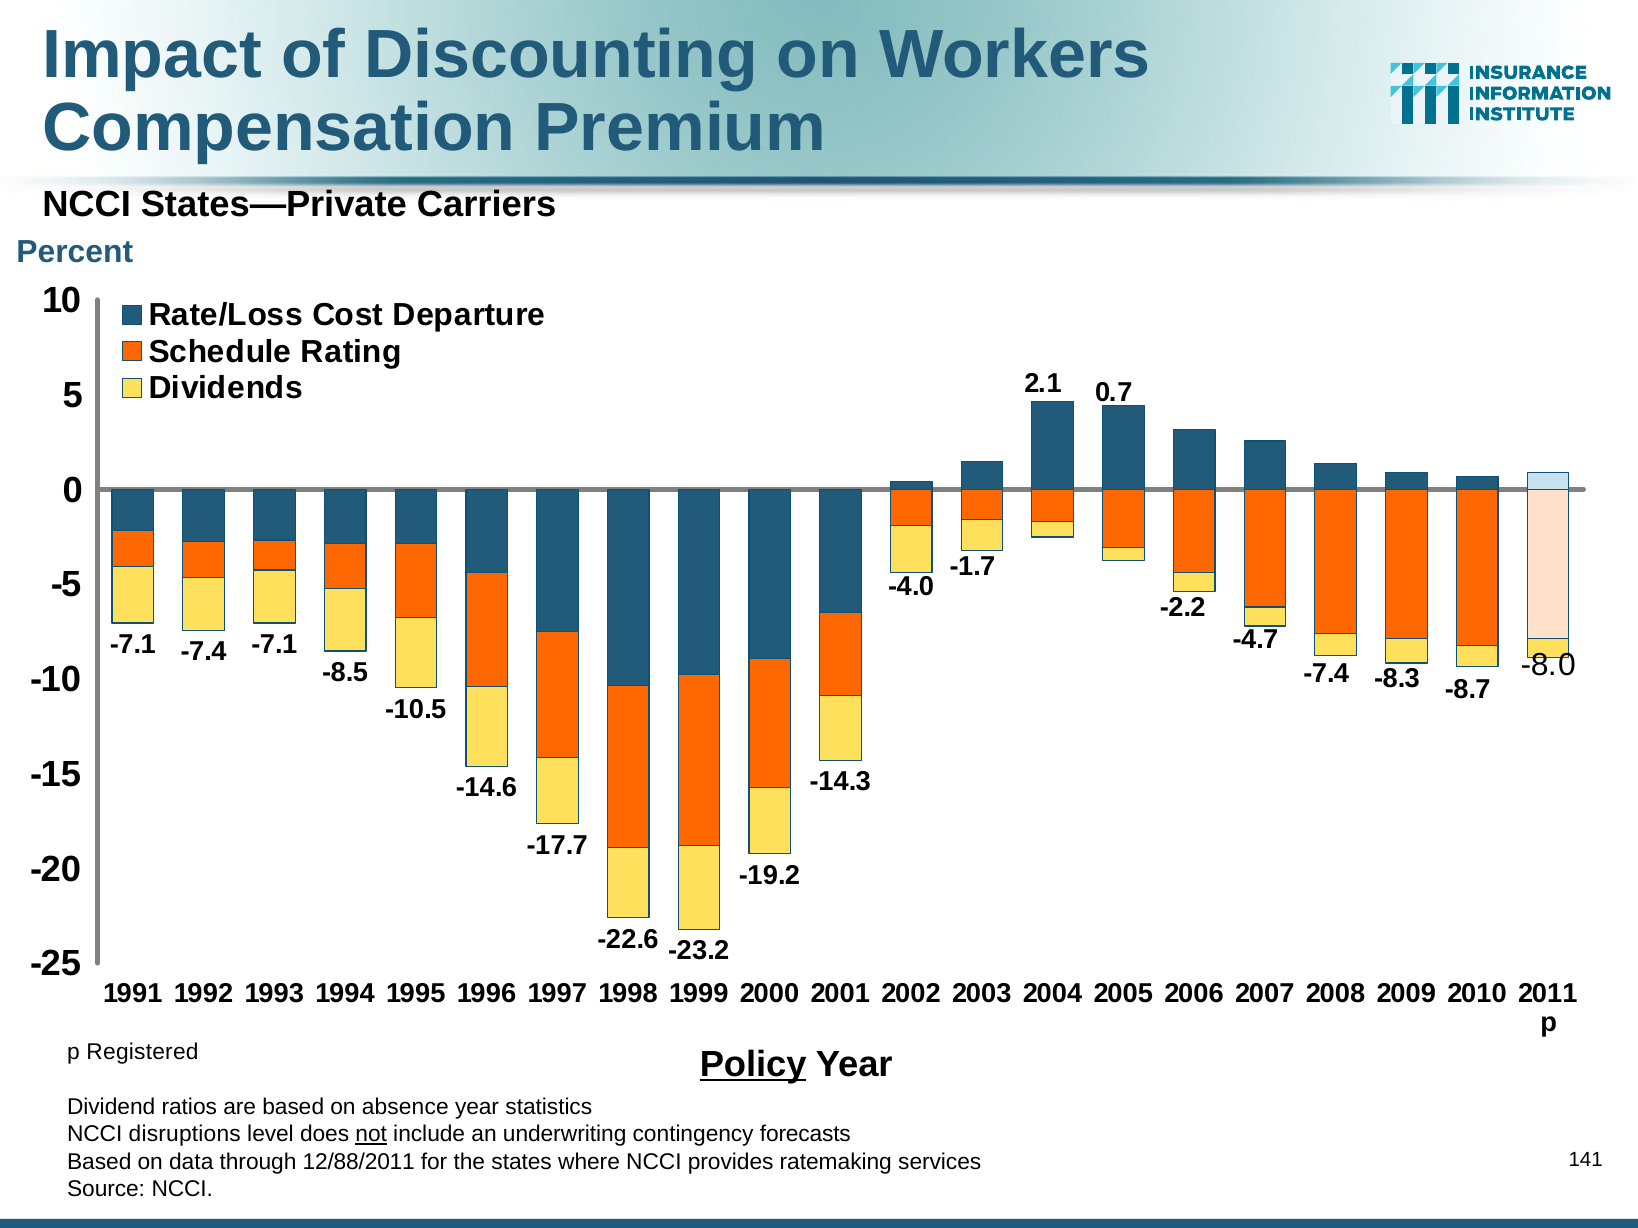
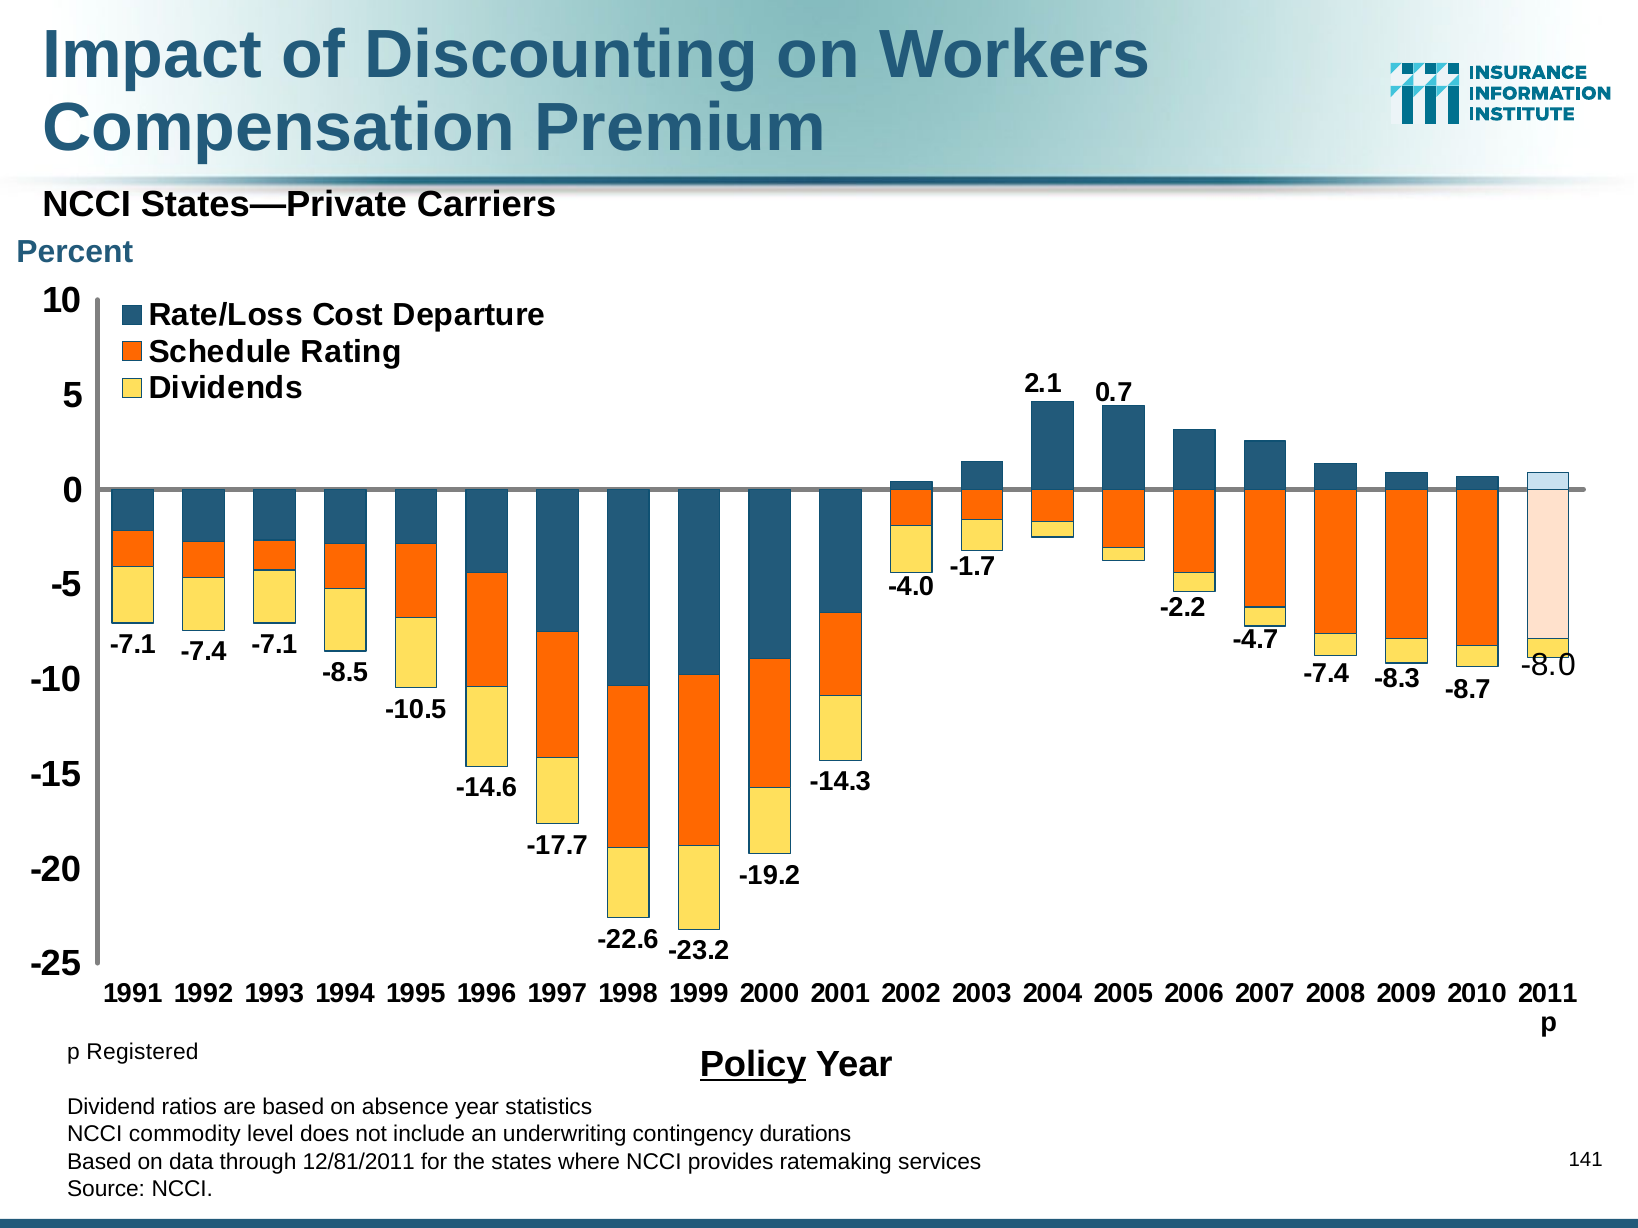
disruptions: disruptions -> commodity (185, 1135)
not underline: present -> none (371, 1135)
forecasts: forecasts -> durations (805, 1135)
12/88/2011: 12/88/2011 -> 12/81/2011 (359, 1162)
